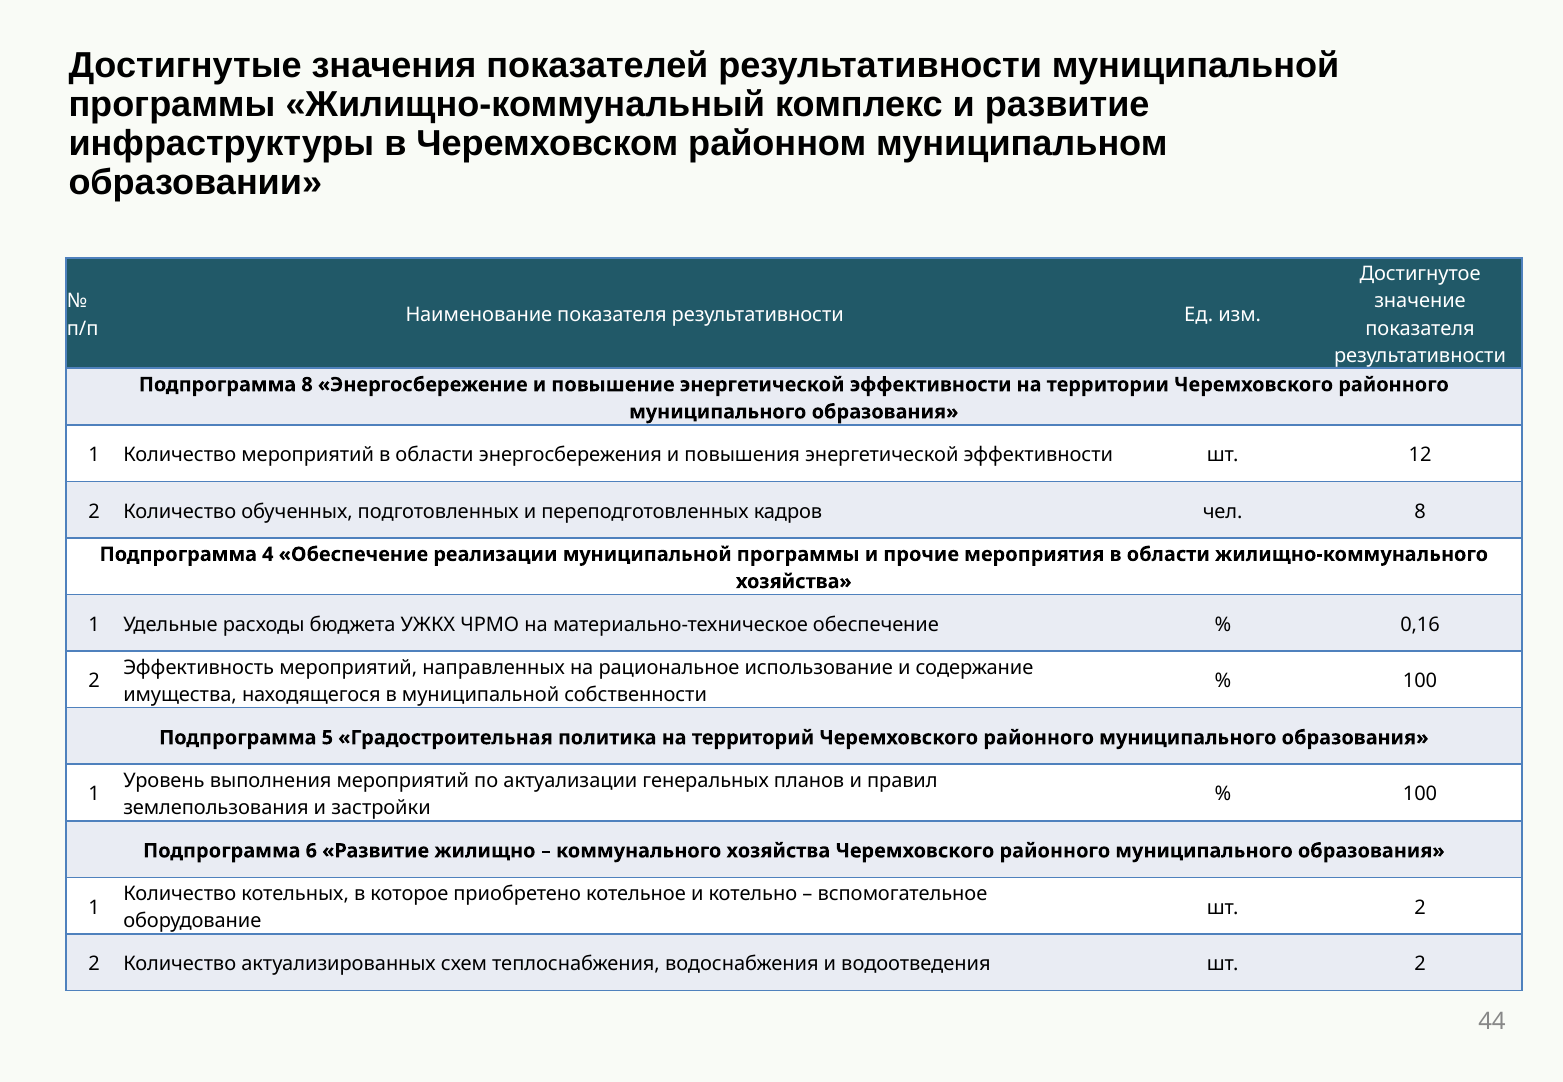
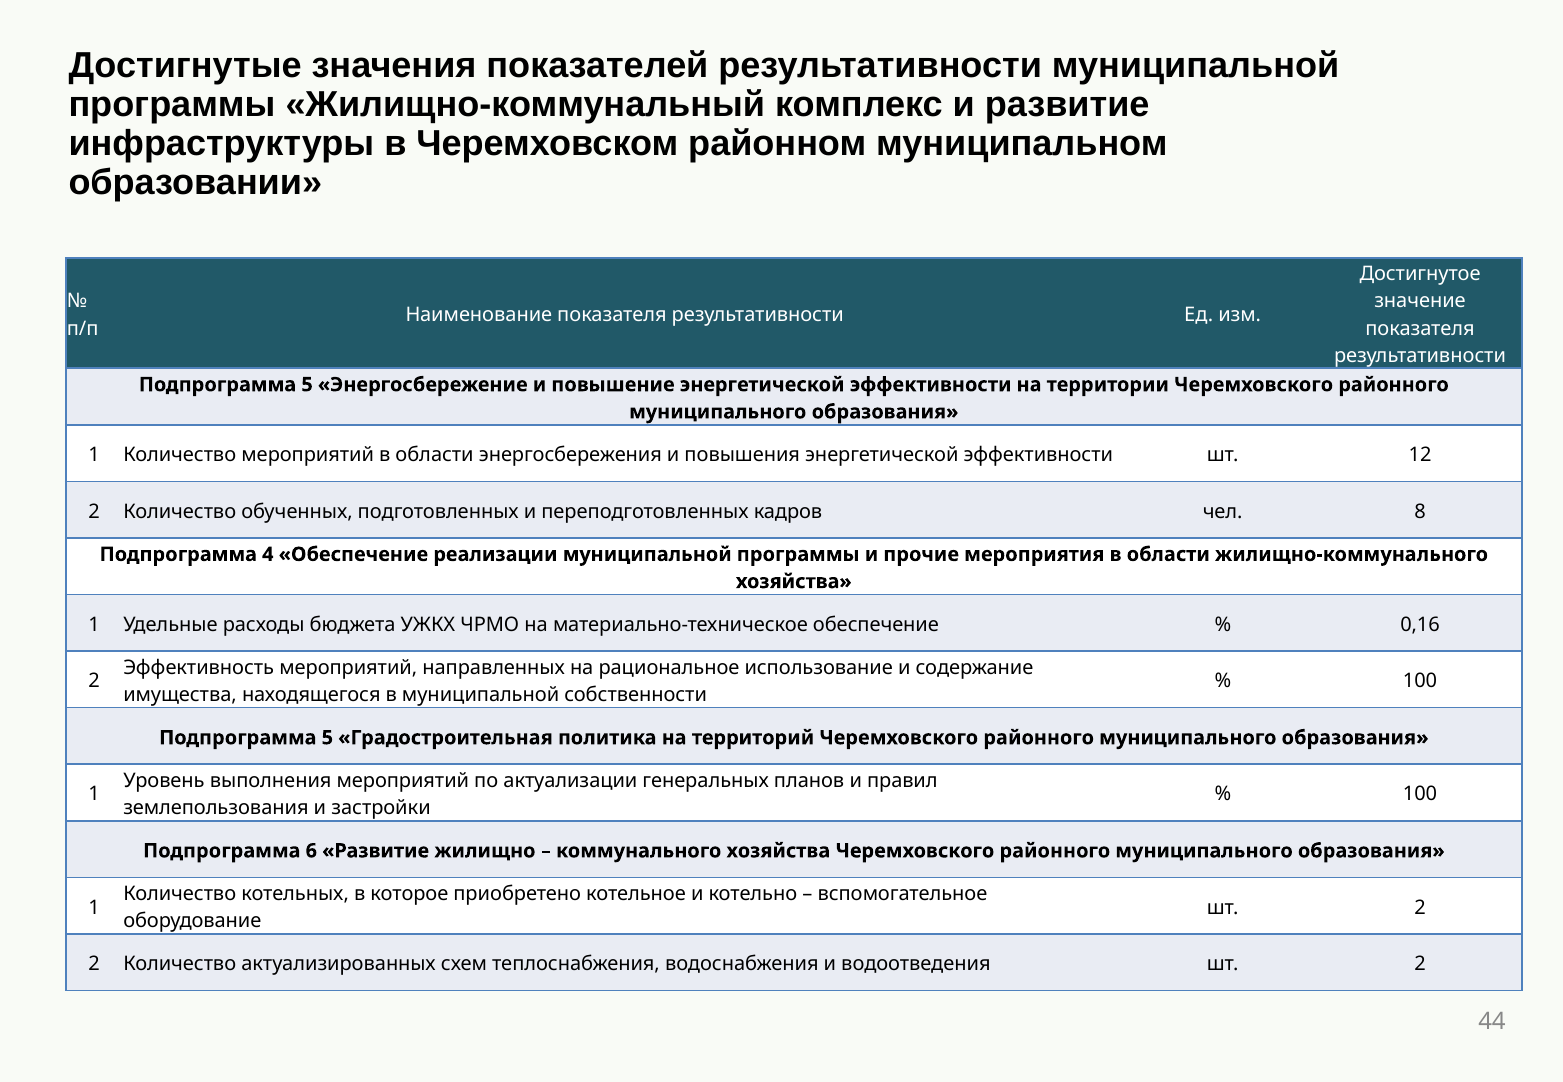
8: 8 -> 5 (307, 385)
